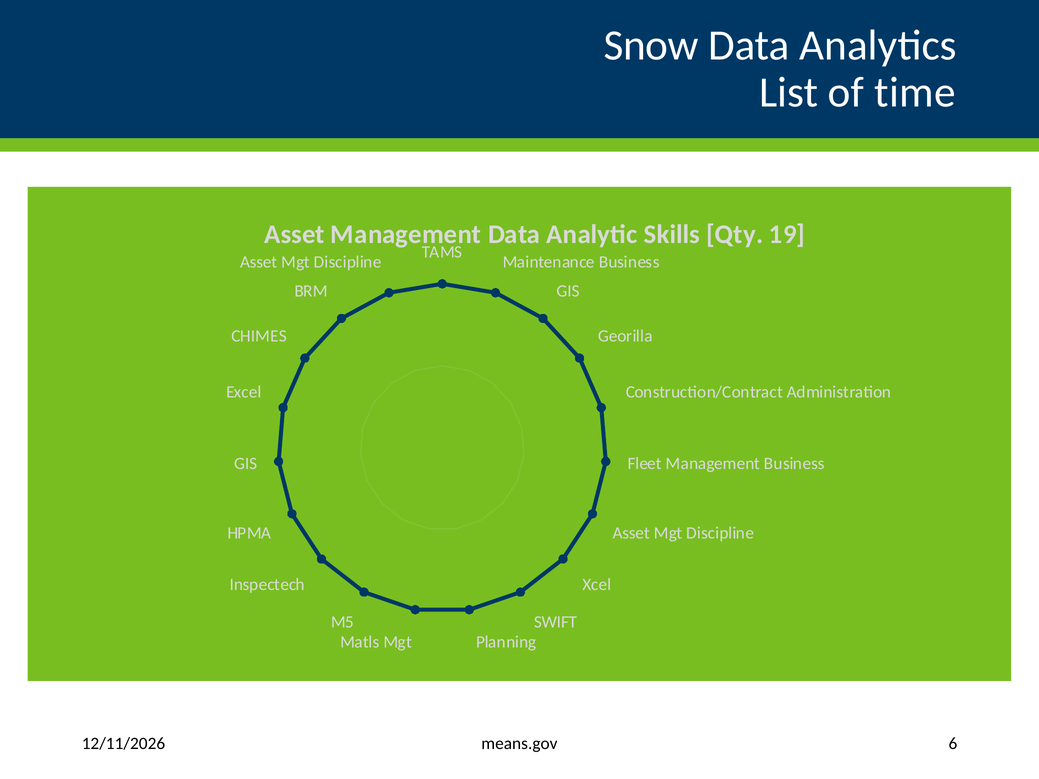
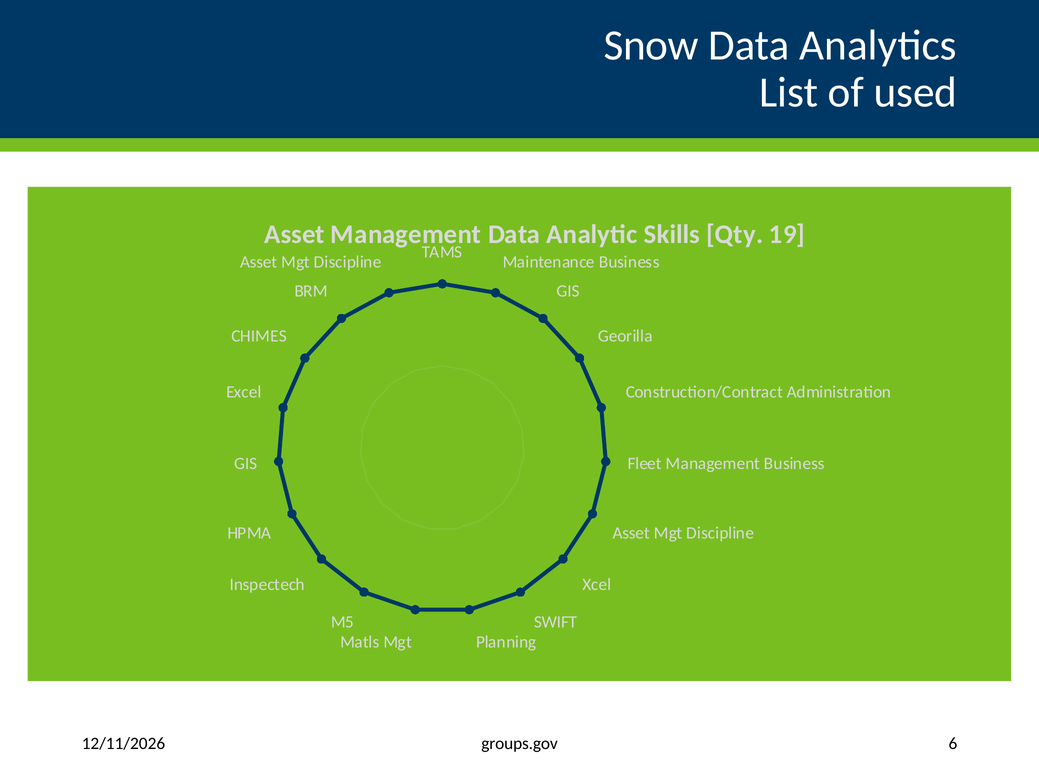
time: time -> used (915, 92)
means.gov: means.gov -> groups.gov (520, 744)
